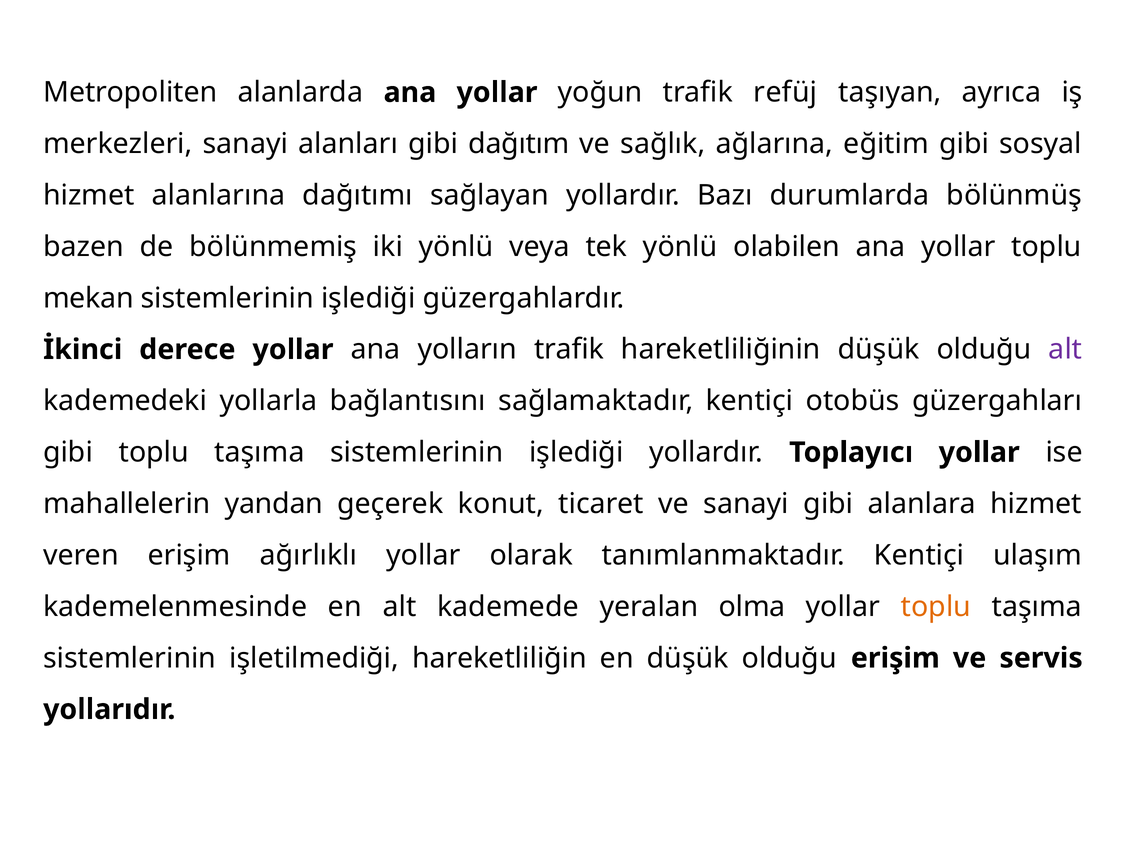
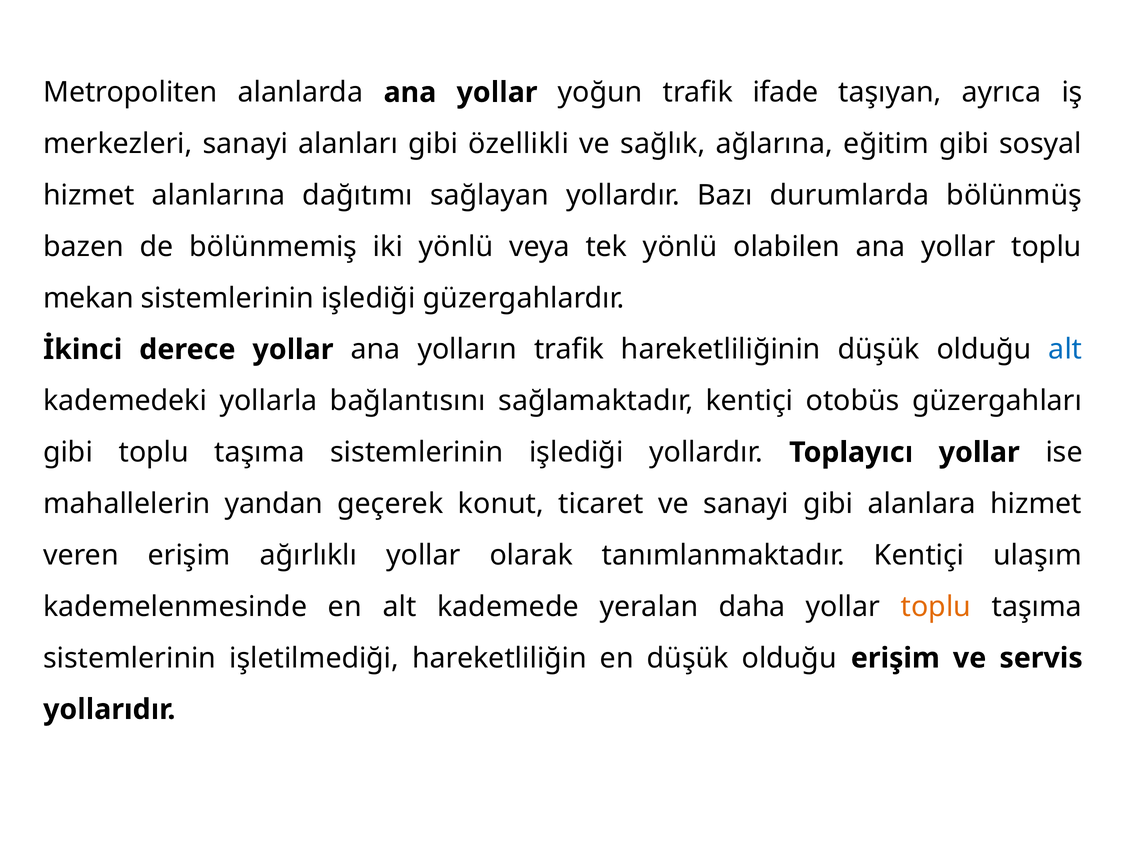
refüj: refüj -> ifade (786, 92)
dağıtım: dağıtım -> özellikli (519, 144)
alt colour: purple -> blue (1065, 350)
olma: olma -> daha (752, 607)
